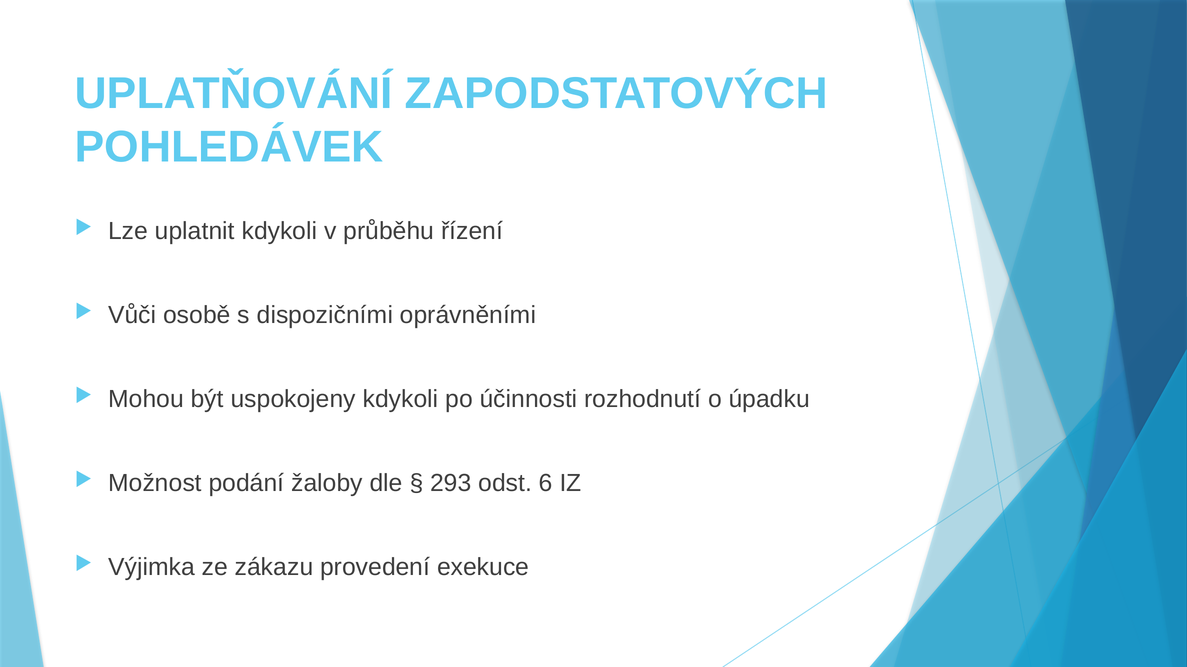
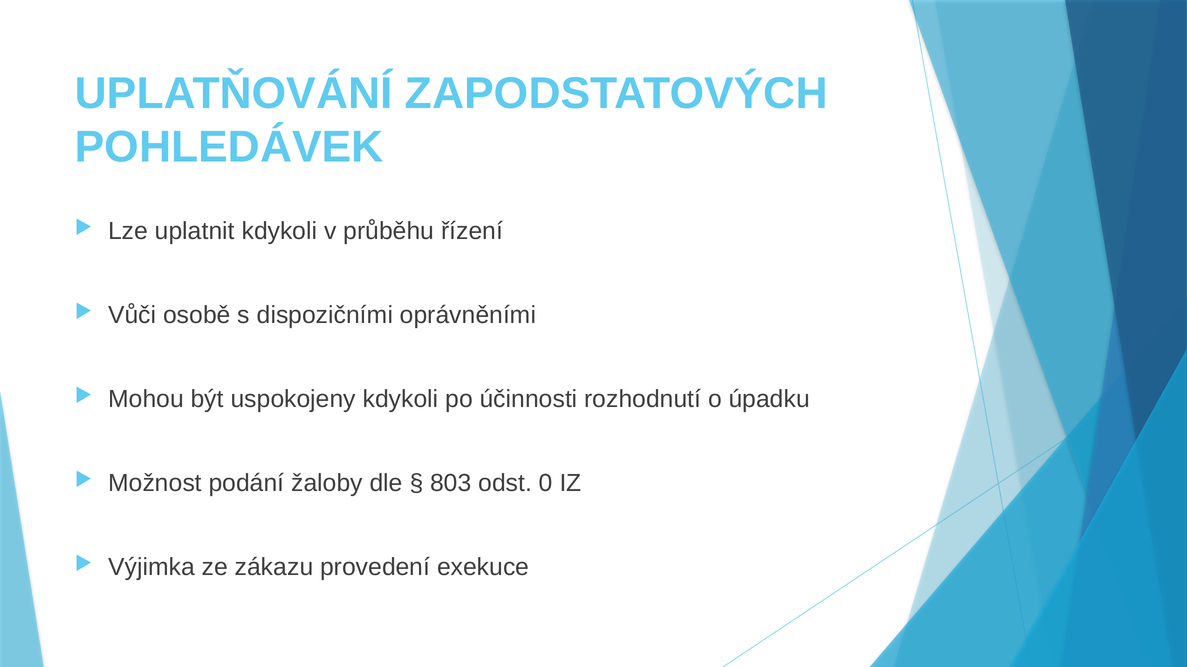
293: 293 -> 803 (451, 484)
6: 6 -> 0 (546, 484)
